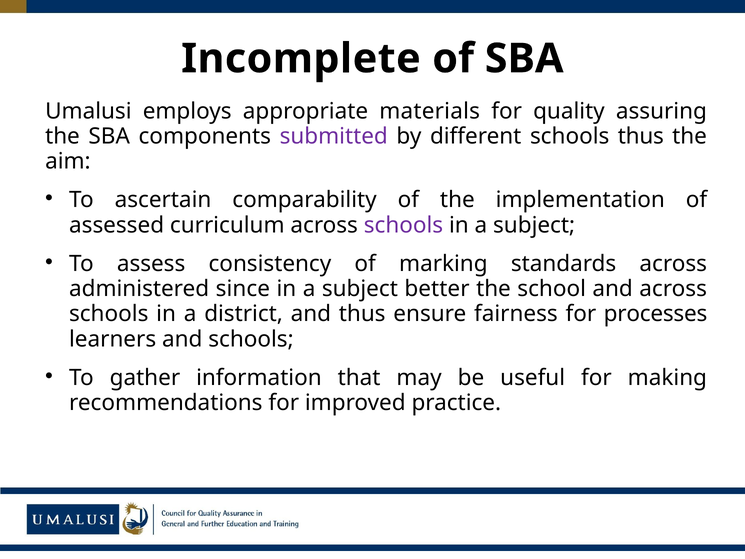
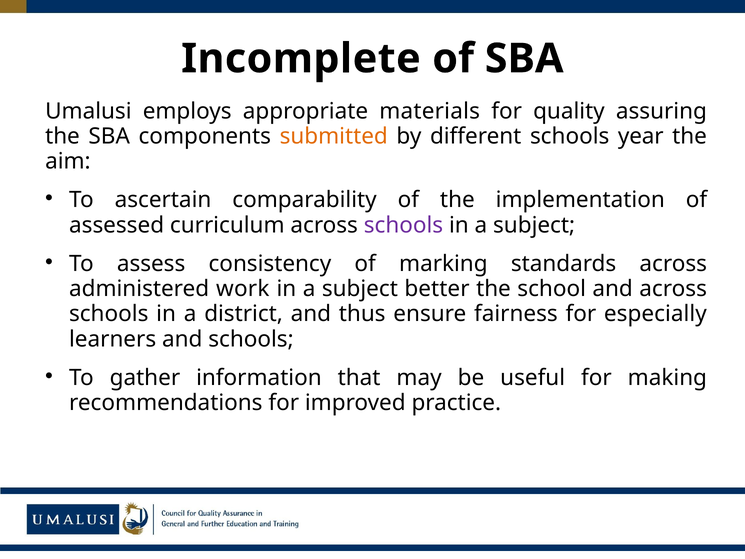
submitted colour: purple -> orange (334, 136)
schools thus: thus -> year (641, 136)
since: since -> work (243, 289)
processes: processes -> especially (655, 314)
